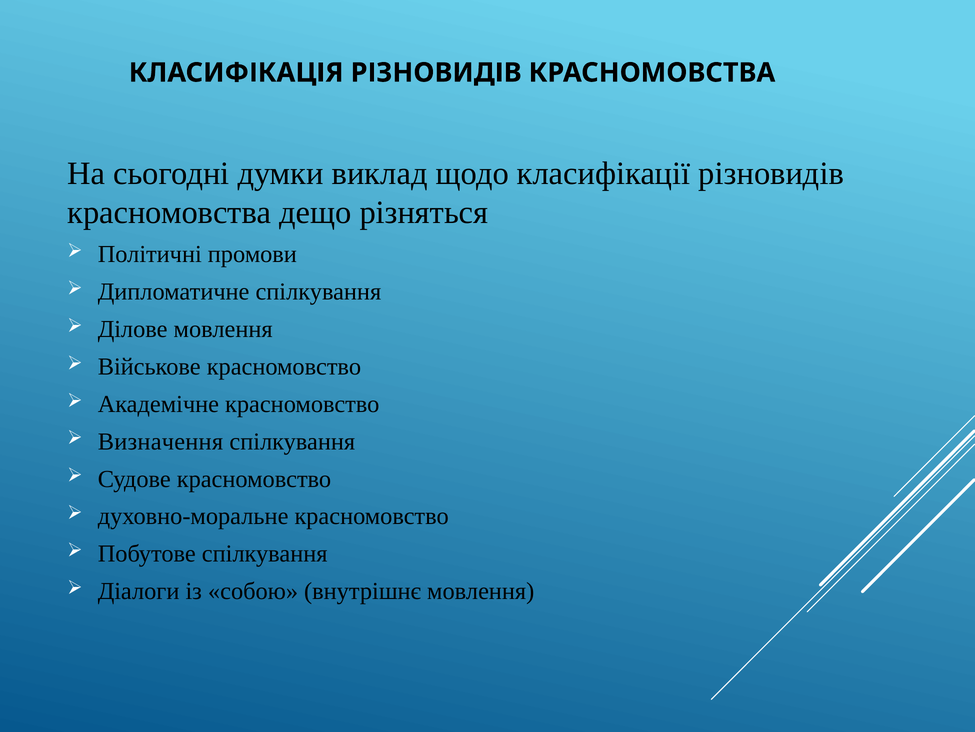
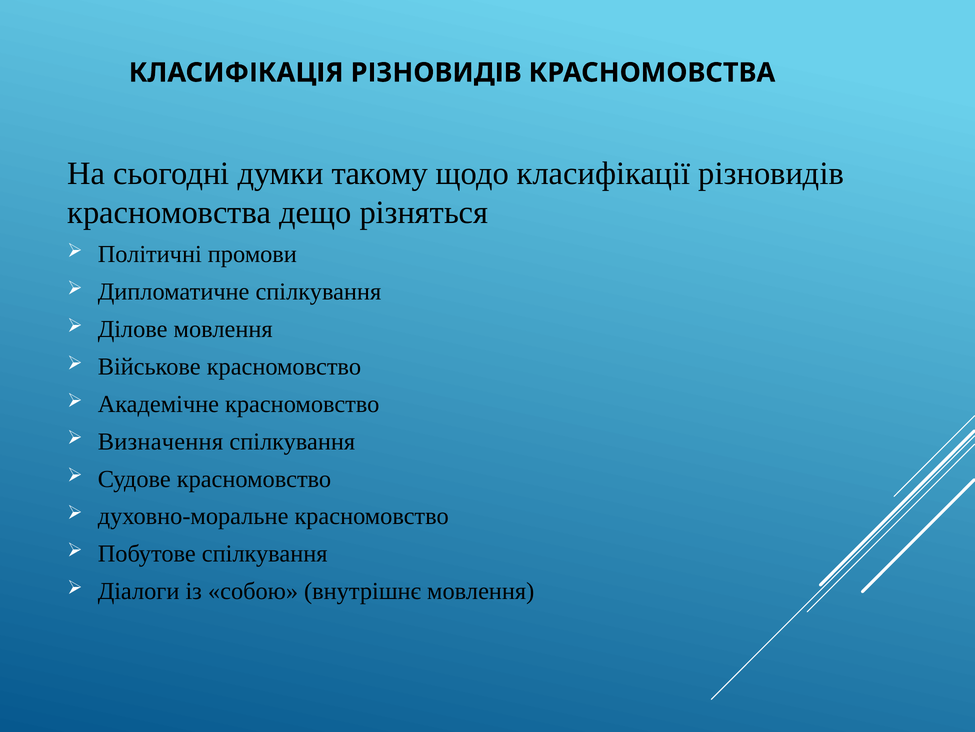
виклад: виклад -> такому (380, 173)
